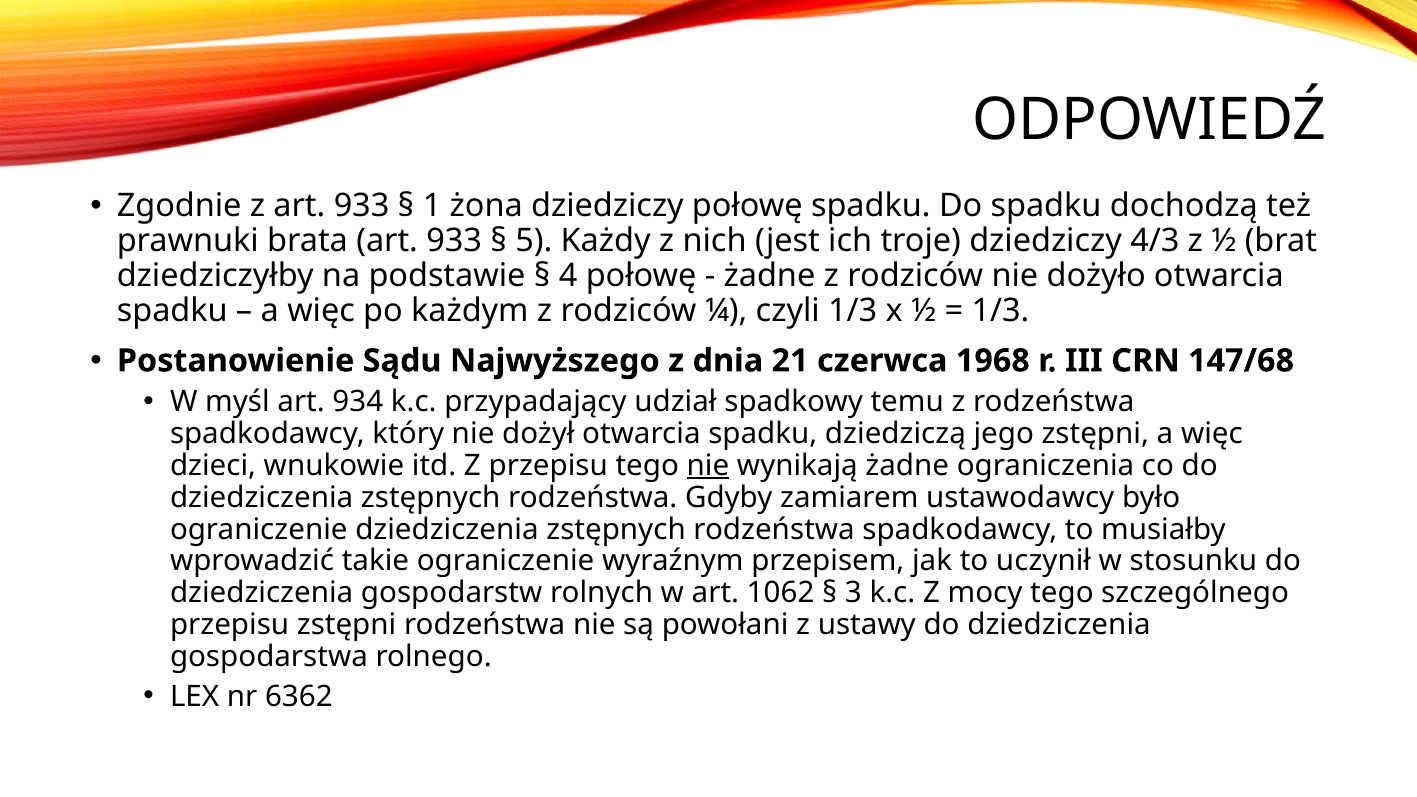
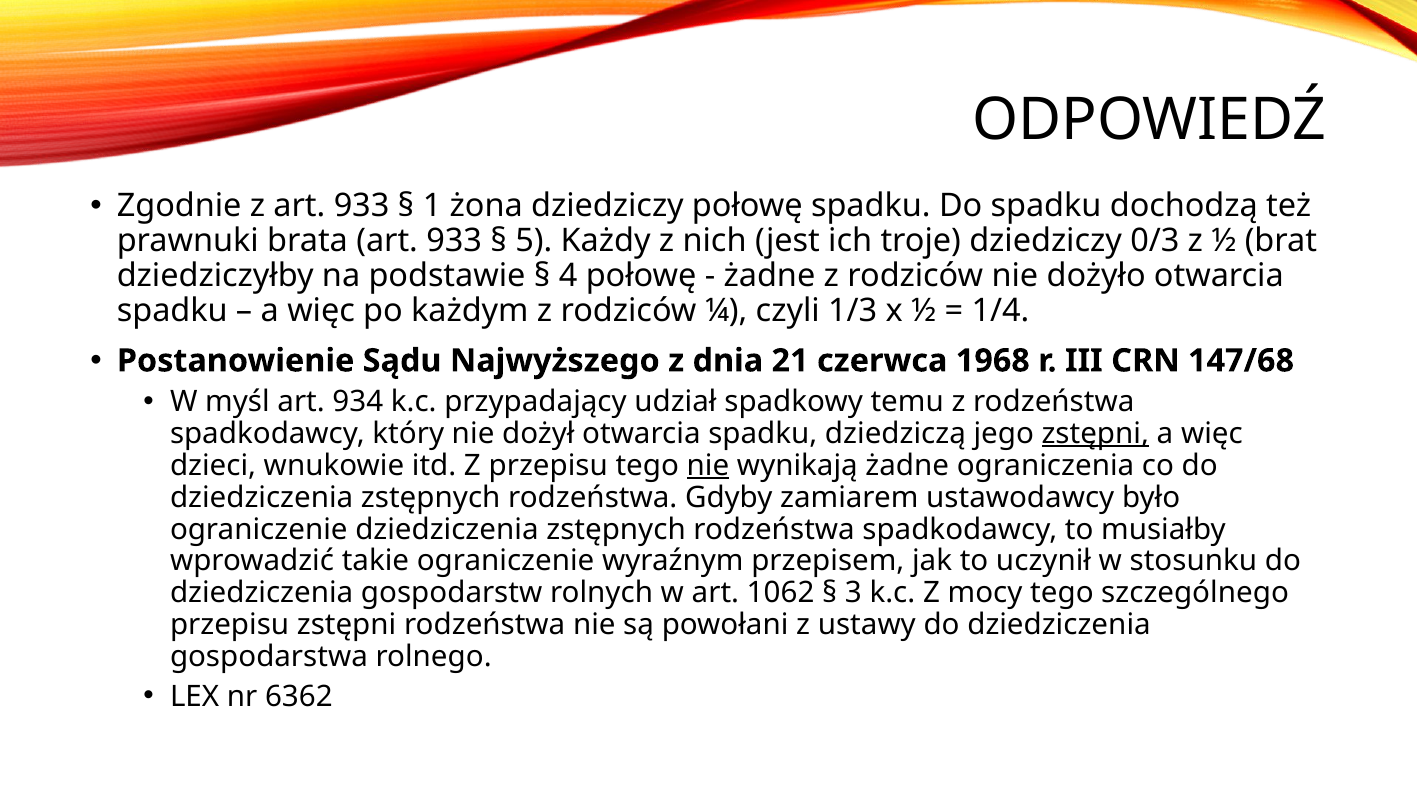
4/3: 4/3 -> 0/3 (1155, 241)
1/3: 1/3 -> 1/4 (1000, 311)
zstępni underline: none -> present (1095, 434)
